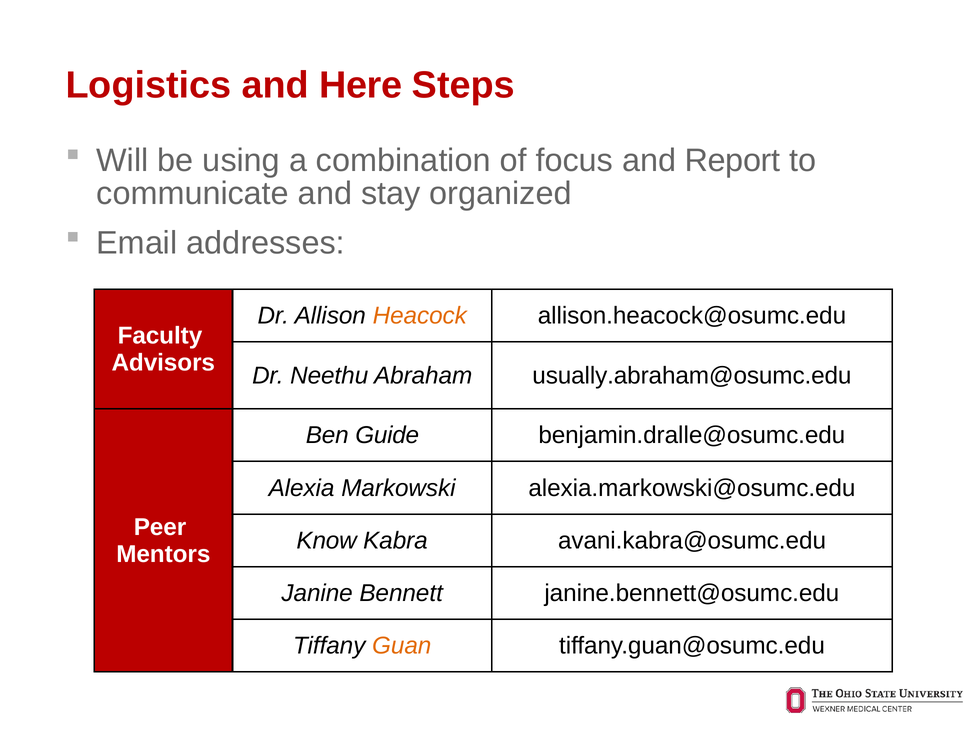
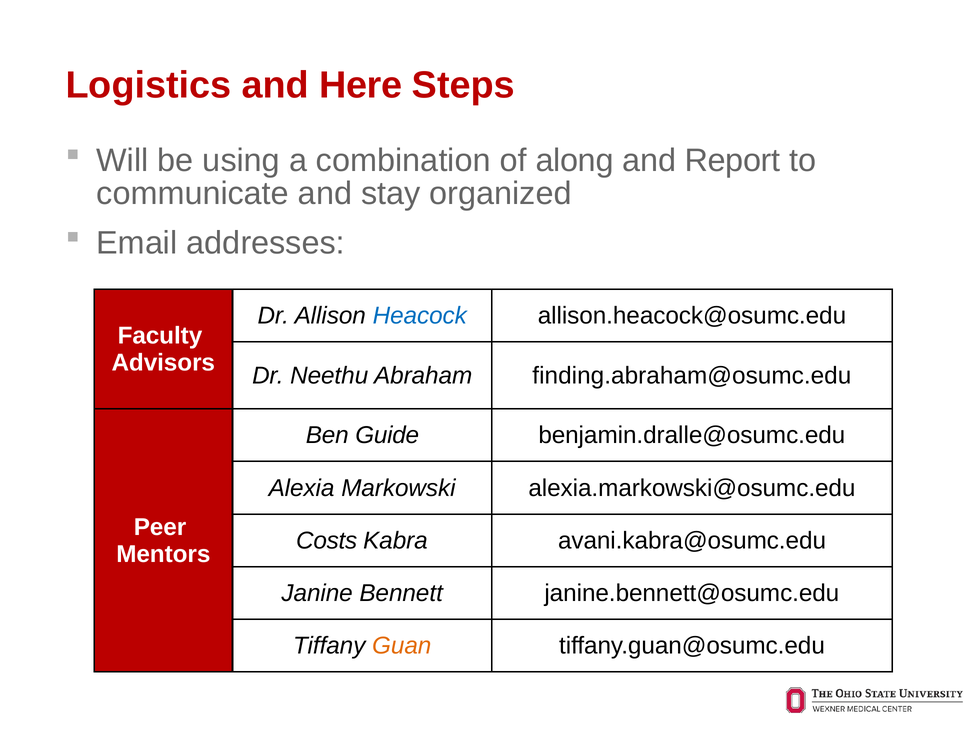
focus: focus -> along (575, 161)
Heacock colour: orange -> blue (420, 316)
usually.abraham@osumc.edu: usually.abraham@osumc.edu -> finding.abraham@osumc.edu (692, 375)
Know: Know -> Costs (327, 541)
